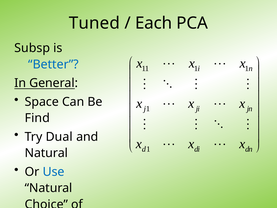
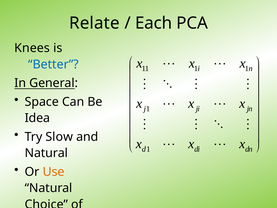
Tuned: Tuned -> Relate (94, 23)
Subsp: Subsp -> Knees (32, 48)
Find: Find -> Idea (37, 118)
Dual: Dual -> Slow (59, 137)
Use colour: blue -> orange (54, 172)
